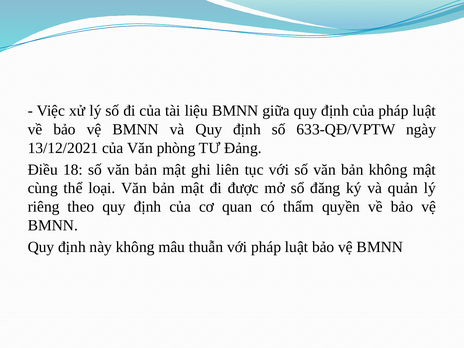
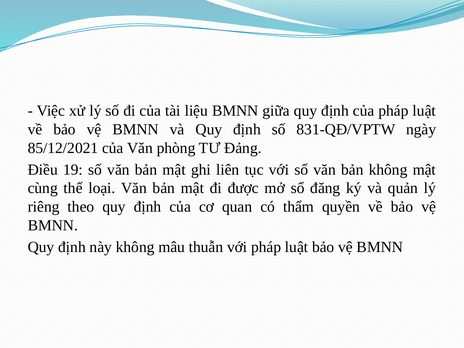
633-QĐ/VPTW: 633-QĐ/VPTW -> 831-QĐ/VPTW (346, 129)
13/12/2021: 13/12/2021 -> 85/12/2021 (63, 148)
18: 18 -> 19 (73, 170)
